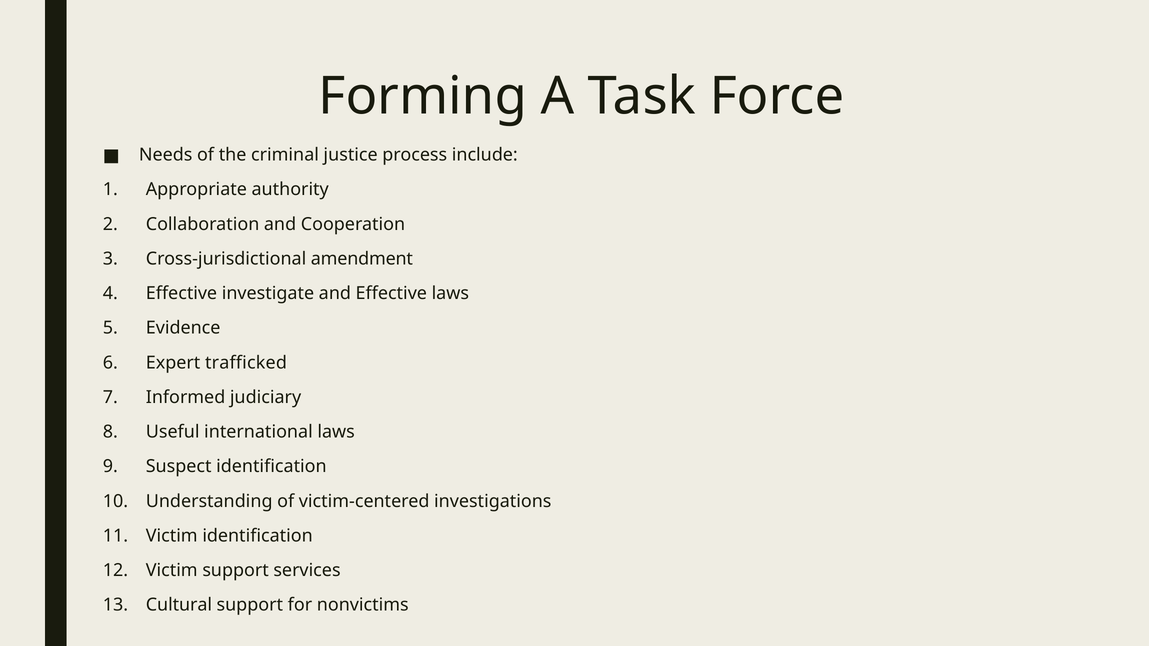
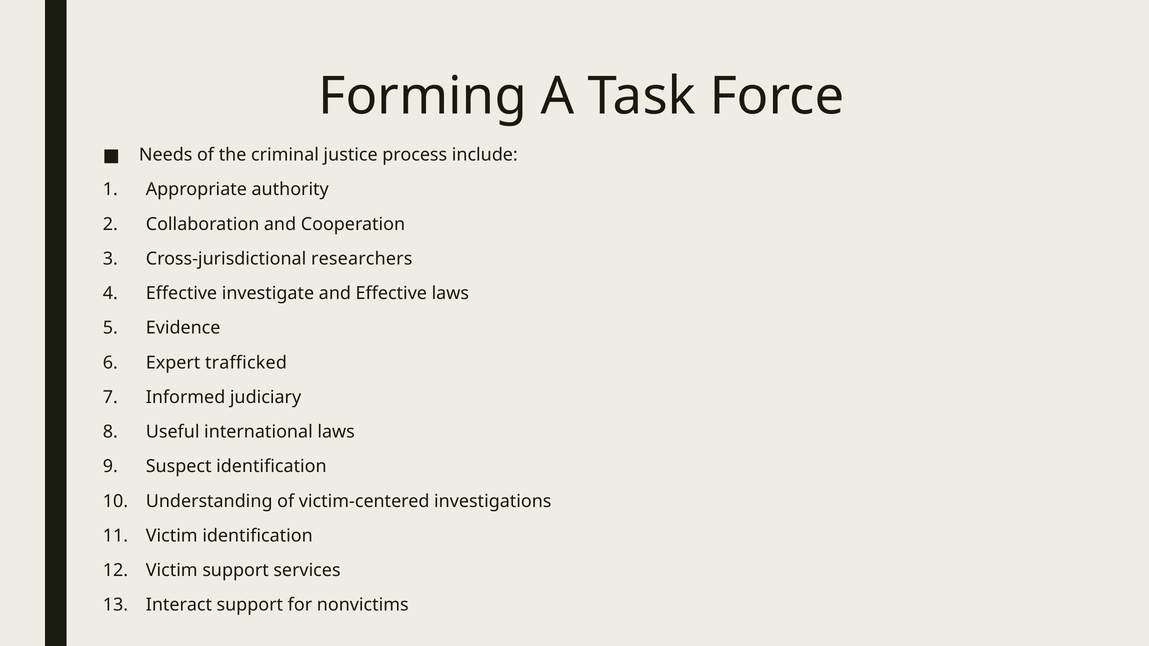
amendment: amendment -> researchers (362, 259)
Cultural: Cultural -> Interact (179, 605)
